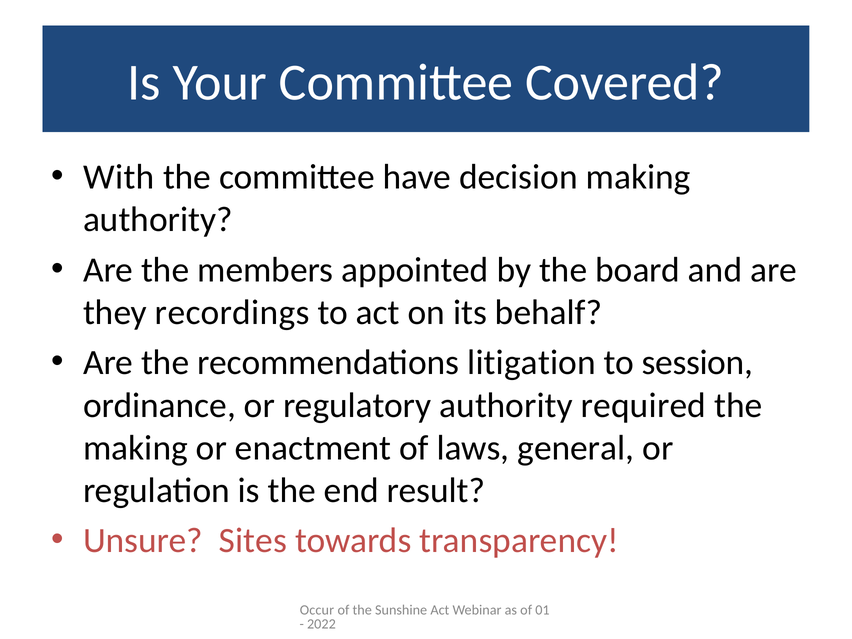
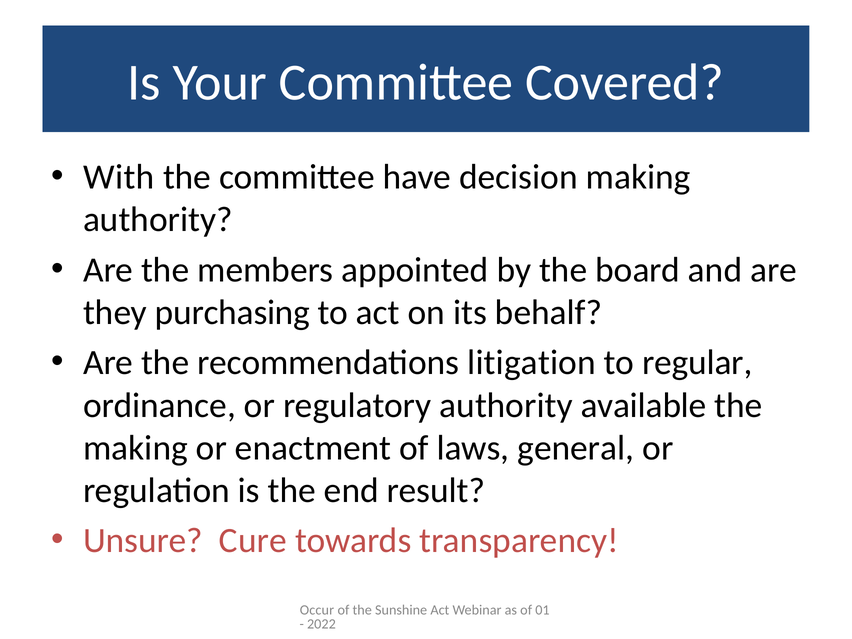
recordings: recordings -> purchasing (232, 313)
session: session -> regular (697, 363)
required: required -> available (644, 405)
Sites: Sites -> Cure (253, 541)
